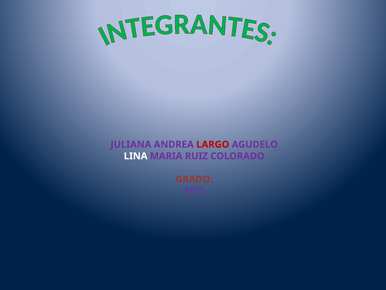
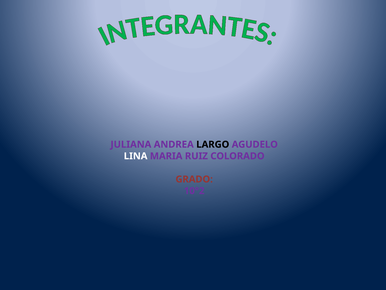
LARGO colour: red -> black (213, 144)
